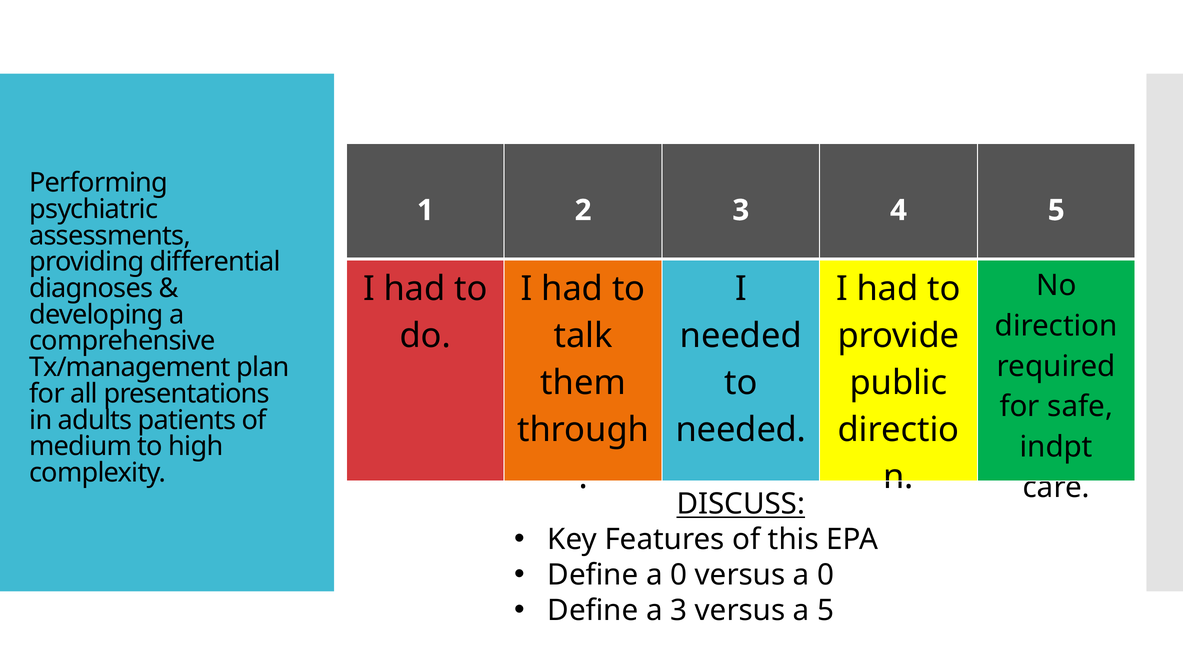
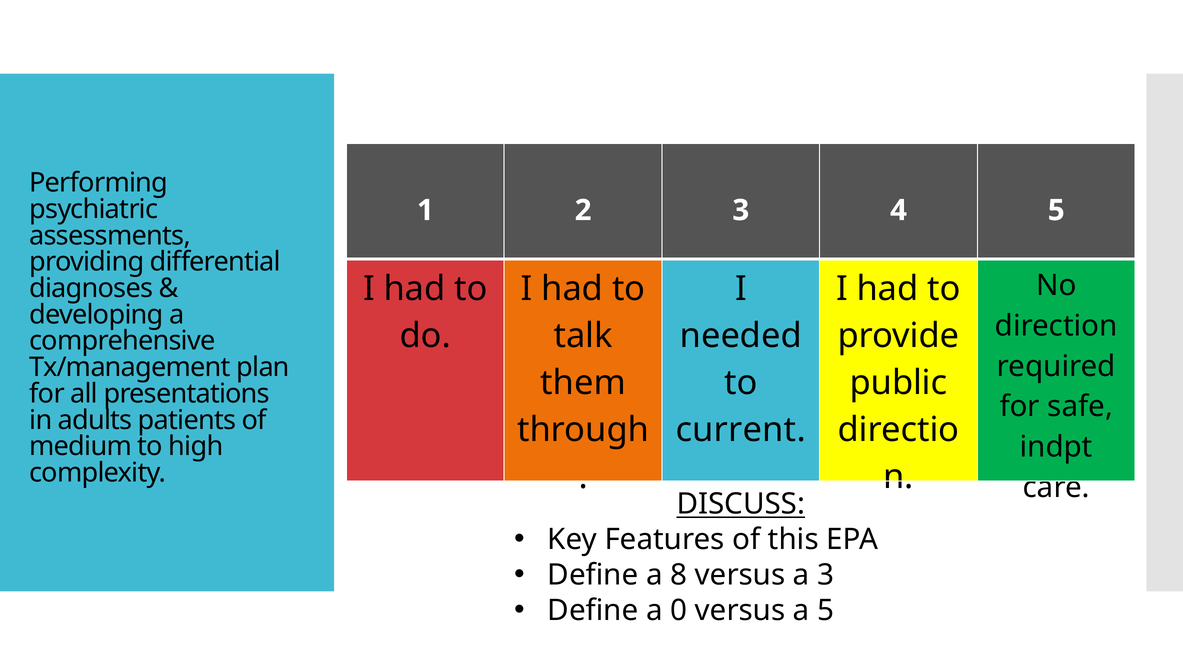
needed: needed -> current (741, 429)
Define a 0: 0 -> 8 (679, 574)
versus a 0: 0 -> 3 (826, 574)
a 3: 3 -> 0 (679, 610)
